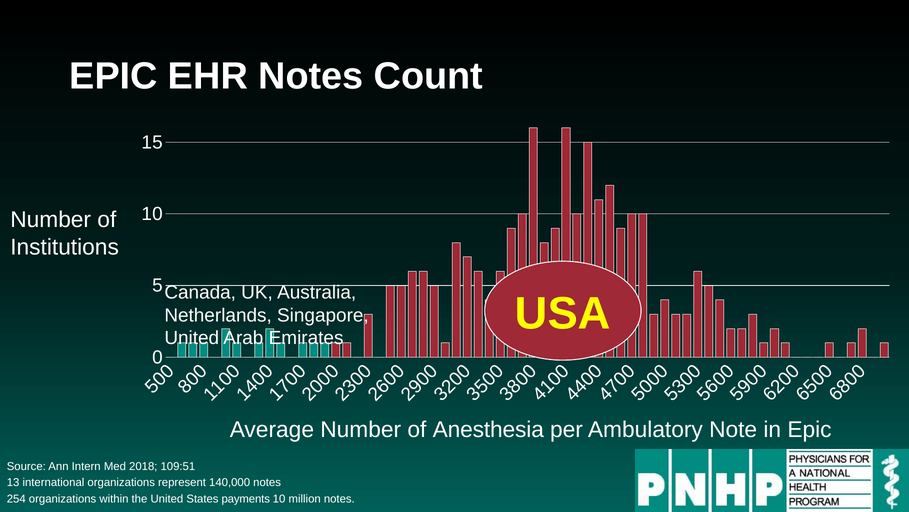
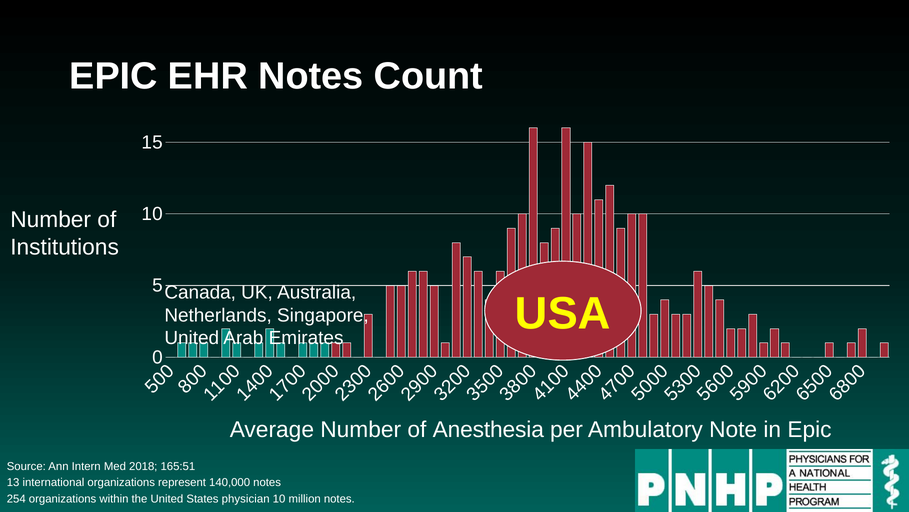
109:51: 109:51 -> 165:51 (178, 466)
payments: payments -> physician (246, 498)
